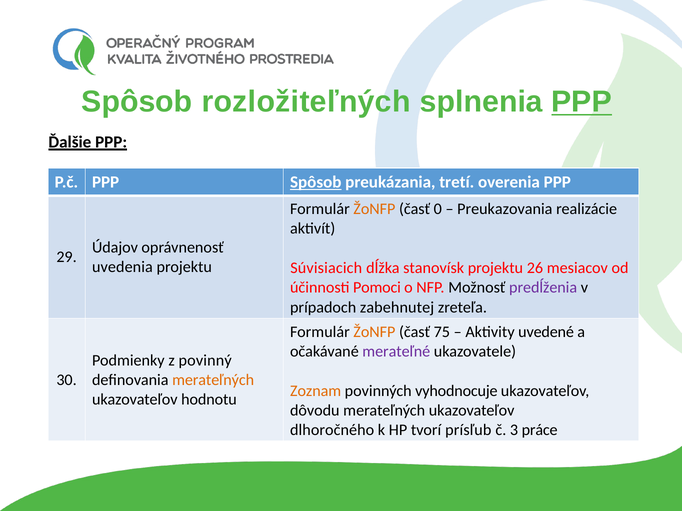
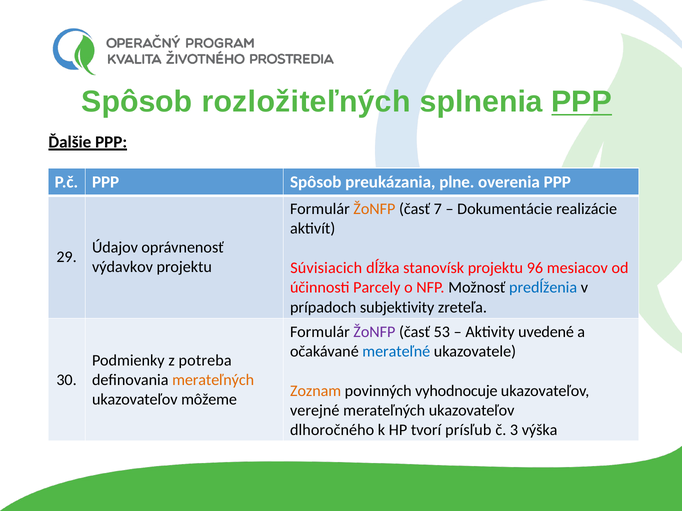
Spôsob underline: present -> none (316, 182)
tretí: tretí -> plne (457, 182)
0: 0 -> 7 (438, 209)
Preukazovania: Preukazovania -> Dokumentácie (505, 209)
uvedenia: uvedenia -> výdavkov (122, 267)
26: 26 -> 96 (535, 268)
Pomoci: Pomoci -> Parcely (377, 288)
predĺženia colour: purple -> blue (543, 288)
zabehnutej: zabehnutej -> subjektivity (397, 308)
ŽoNFP colour: orange -> purple (374, 332)
75: 75 -> 53 (442, 332)
merateľné colour: purple -> blue (396, 352)
povinný: povinný -> potreba (205, 361)
hodnotu: hodnotu -> môžeme (209, 400)
dôvodu: dôvodu -> verejné (315, 411)
práce: práce -> výška (540, 430)
